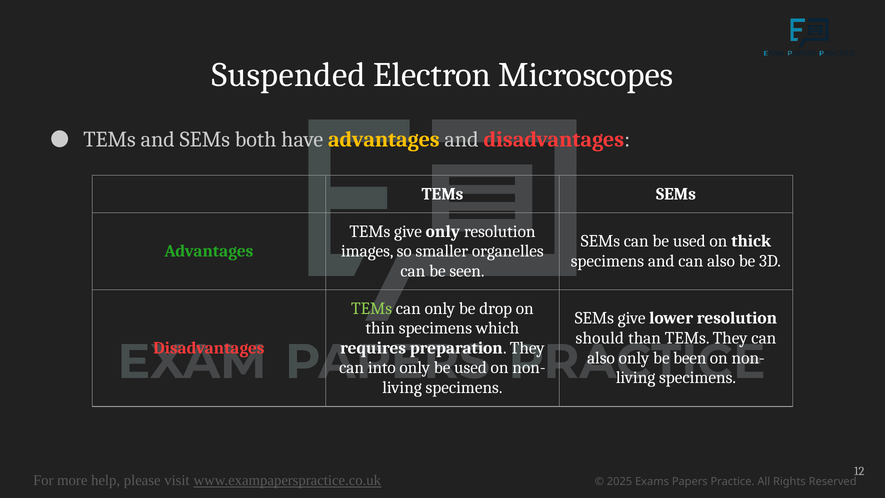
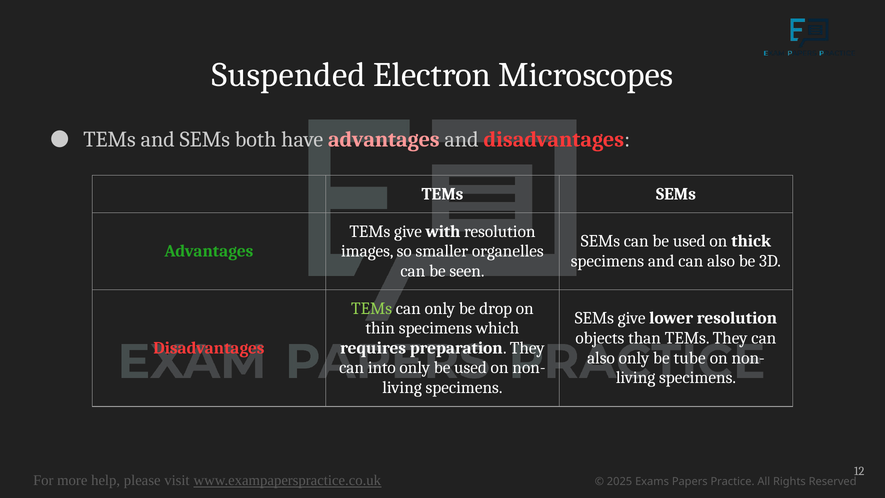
advantages colour: yellow -> pink (384, 139)
give only: only -> with (443, 231)
should: should -> objects (600, 338)
been: been -> tube (690, 358)
